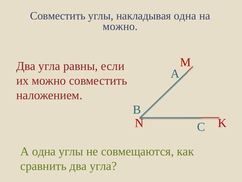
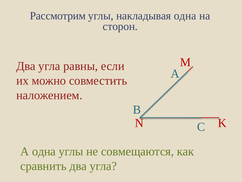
Совместить: Совместить -> Рассмотрим (58, 16)
можно: можно -> сторон (120, 26)
